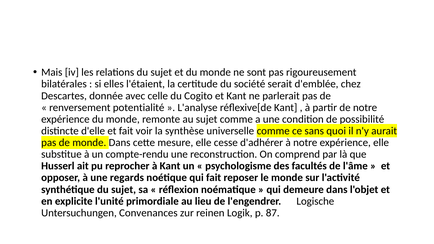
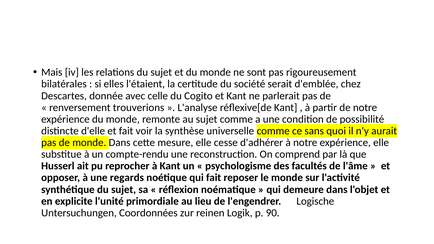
potentialité: potentialité -> trouverions (139, 108)
Convenances: Convenances -> Coordonnées (148, 213)
87: 87 -> 90 (273, 213)
